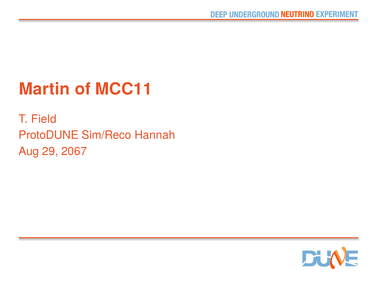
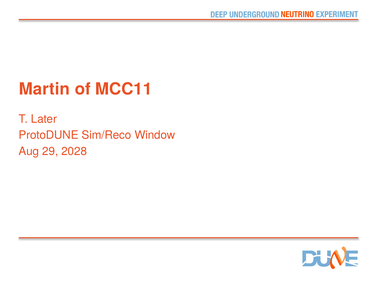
Field: Field -> Later (44, 119)
Hannah: Hannah -> Window (155, 135)
2067: 2067 -> 2028 (74, 151)
